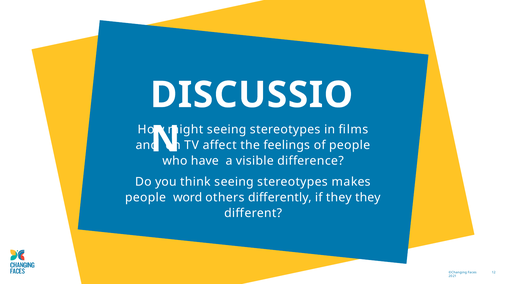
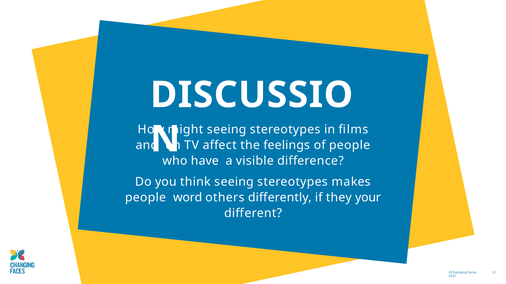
they they: they -> your (368, 198)
